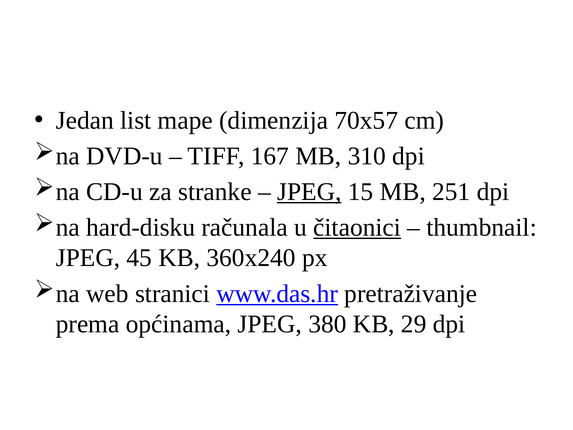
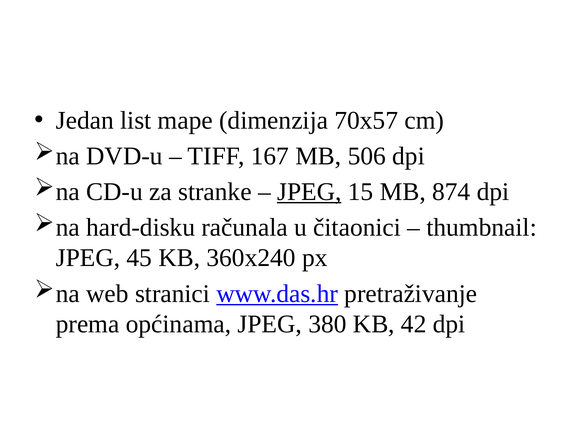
310: 310 -> 506 (367, 156)
251: 251 -> 874 (451, 192)
čitaonici underline: present -> none (357, 227)
29: 29 -> 42 (414, 324)
